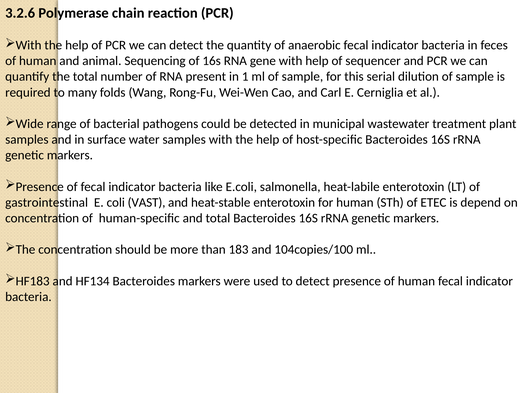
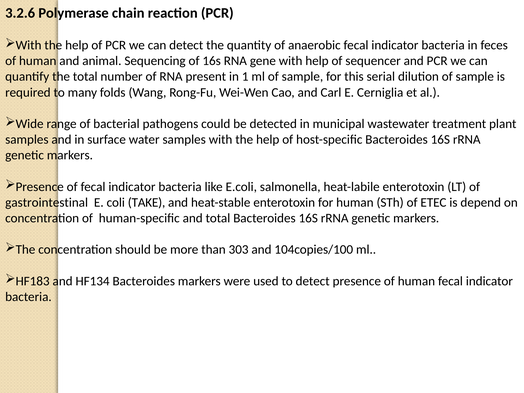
VAST: VAST -> TAKE (147, 202)
183: 183 -> 303 (239, 250)
